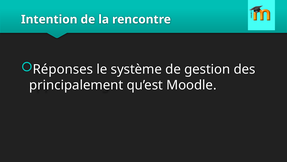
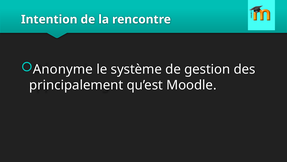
Réponses: Réponses -> Anonyme (63, 69)
